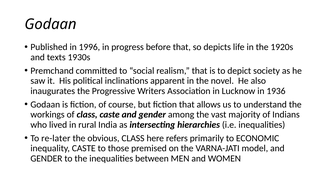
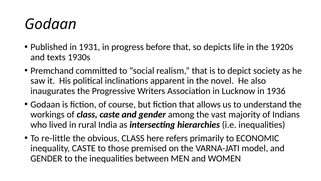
1996: 1996 -> 1931 (89, 47)
re-later: re-later -> re-little (56, 138)
